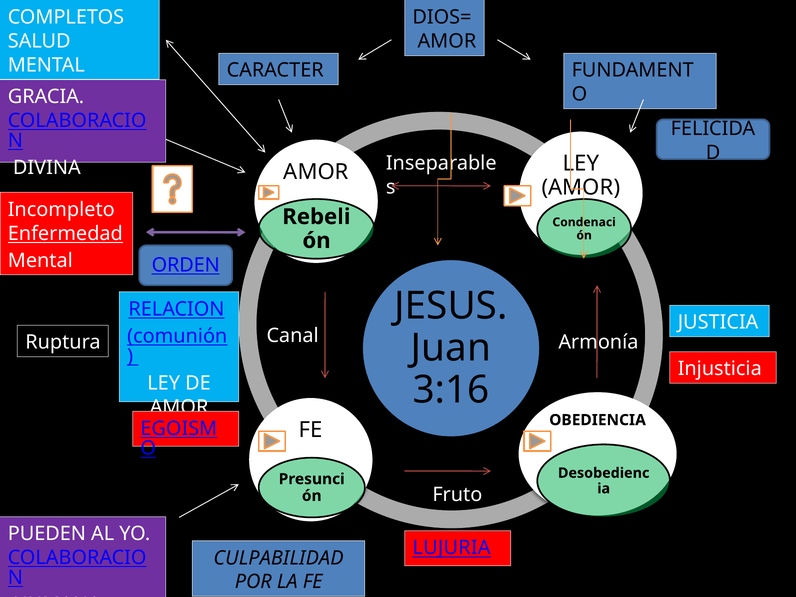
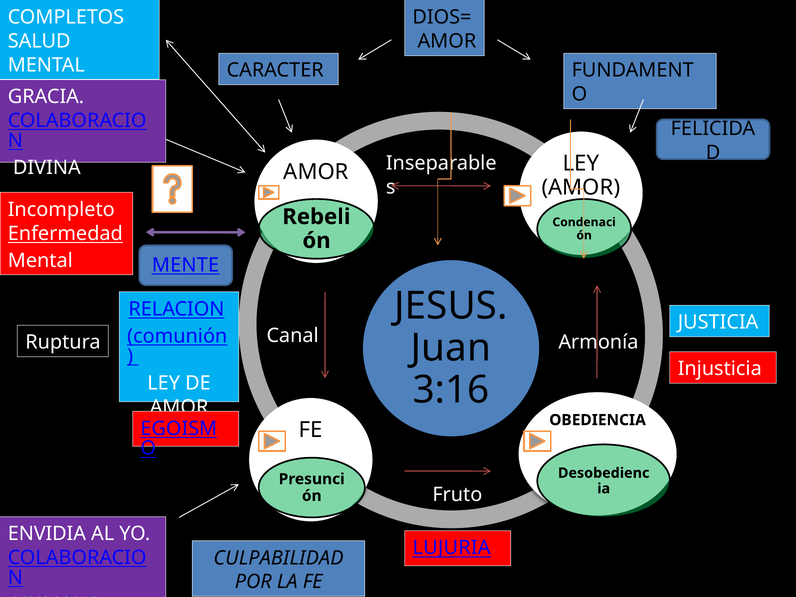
ORDEN: ORDEN -> MENTE (186, 265)
PUEDEN: PUEDEN -> ENVIDIA (47, 534)
